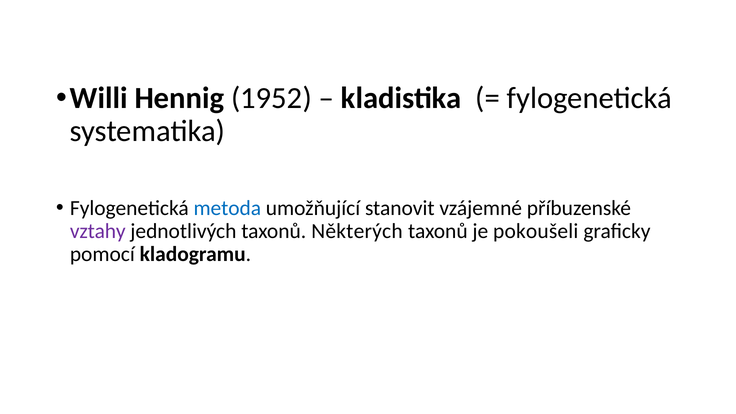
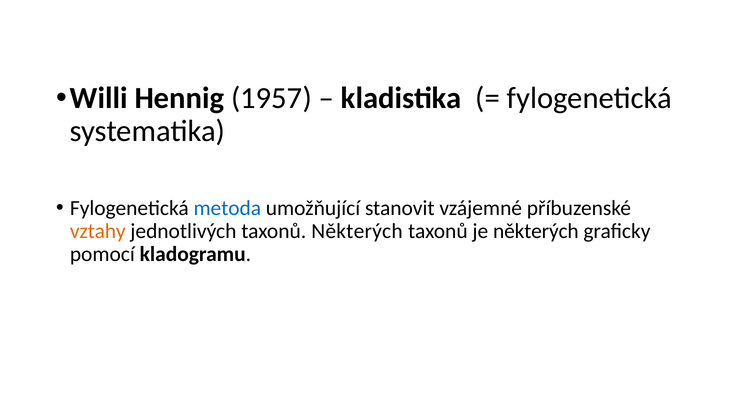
1952: 1952 -> 1957 (271, 98)
vztahy colour: purple -> orange (98, 231)
je pokoušeli: pokoušeli -> některých (536, 231)
